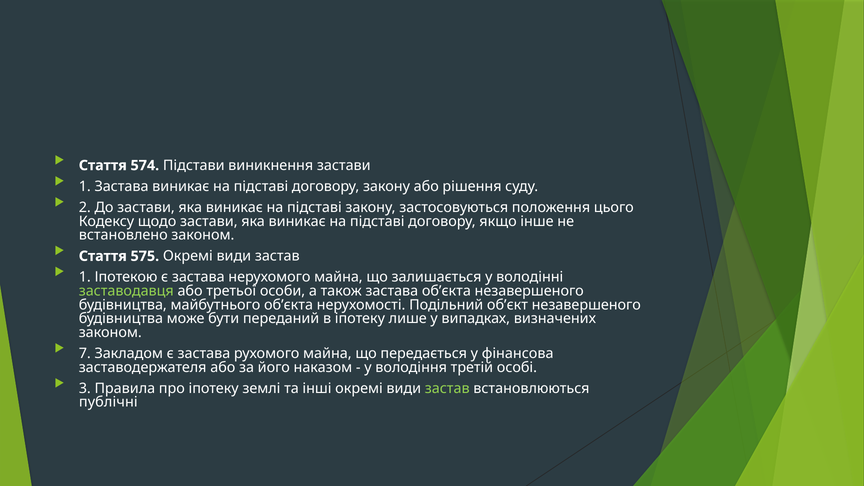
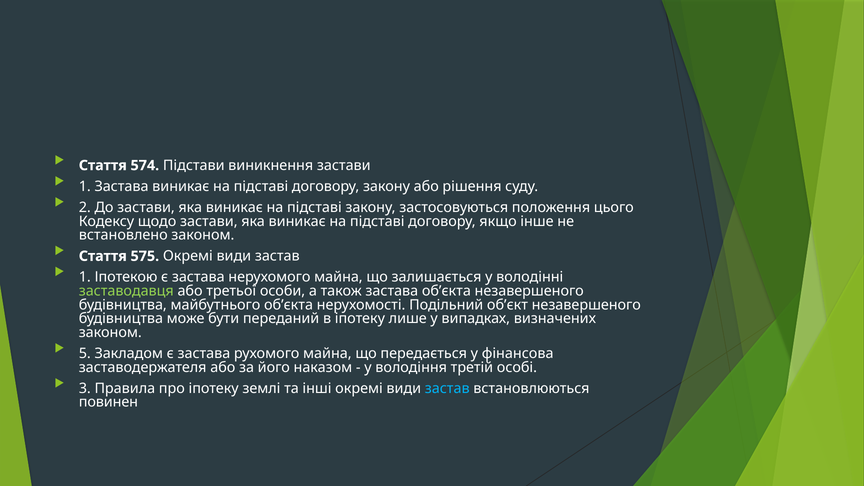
7: 7 -> 5 (85, 354)
застав colour: light green -> light blue (447, 388)
публічні: публічні -> повинен (108, 402)
